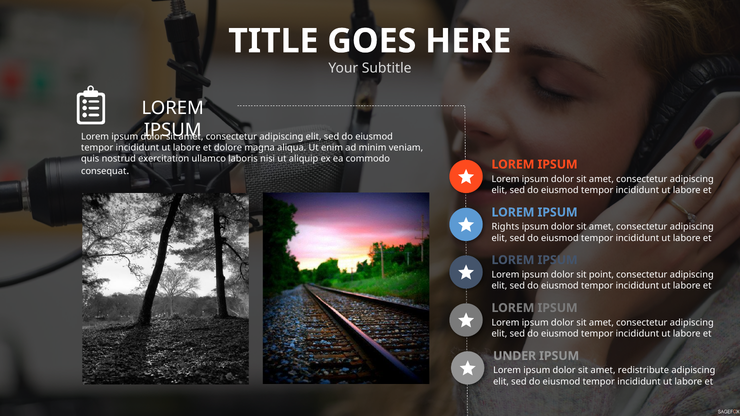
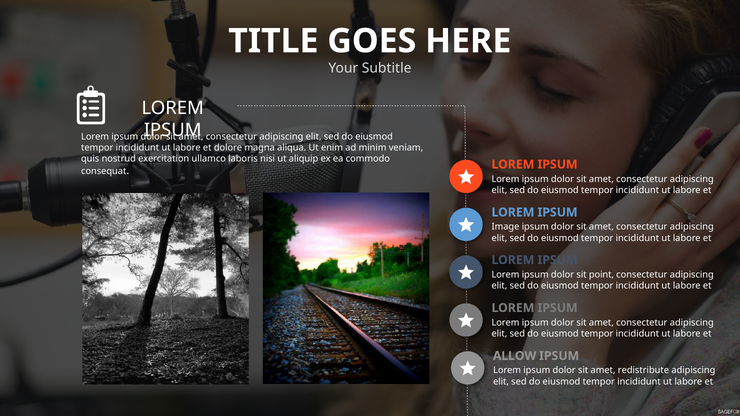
Rights: Rights -> Image (505, 227)
UNDER: UNDER -> ALLOW (515, 356)
